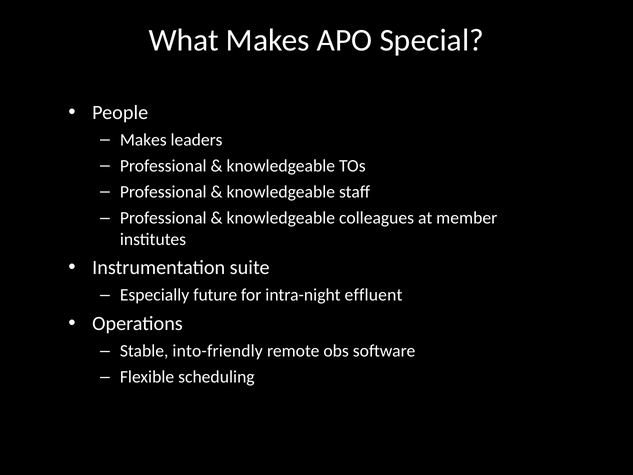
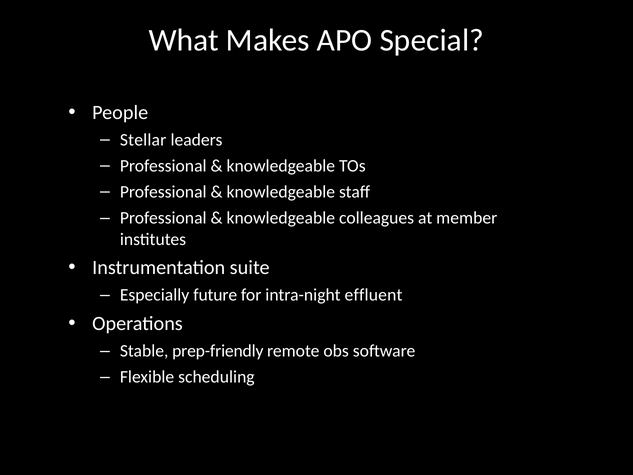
Makes: Makes -> Stellar (143, 140)
into-friendly: into-friendly -> prep-friendly (218, 351)
